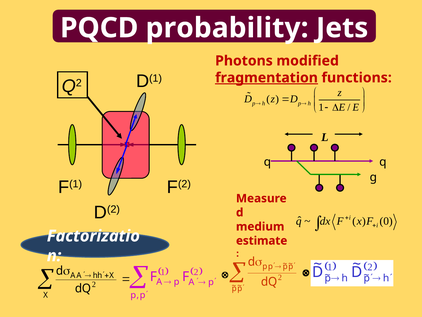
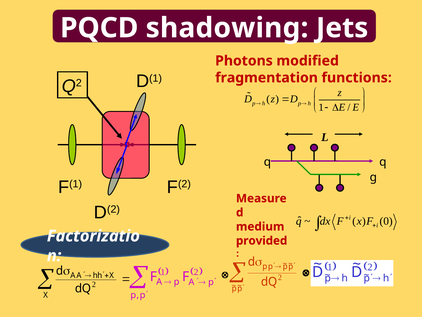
probability: probability -> shadowing (227, 28)
fragmentation underline: present -> none (267, 78)
estimate: estimate -> provided (262, 240)
